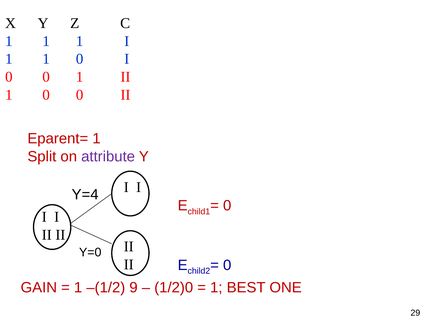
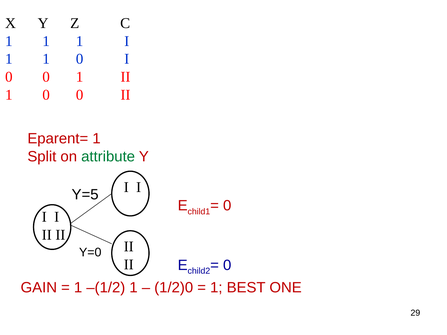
attribute colour: purple -> green (108, 157)
Y=4: Y=4 -> Y=5 (85, 195)
–(1/2 9: 9 -> 1 (134, 288)
